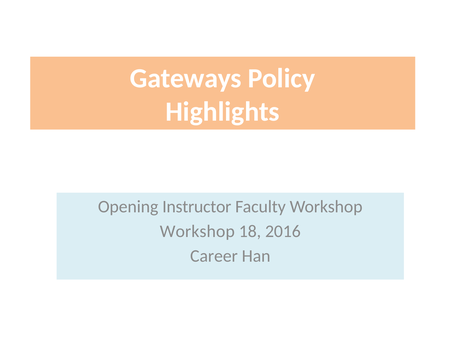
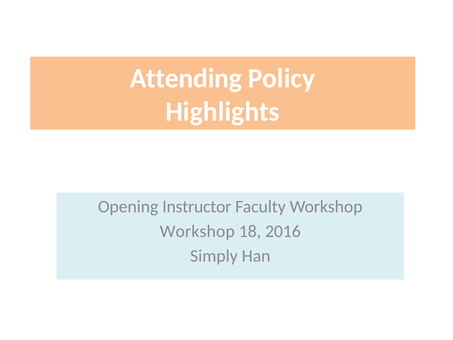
Gateways: Gateways -> Attending (186, 78)
Career: Career -> Simply (214, 256)
